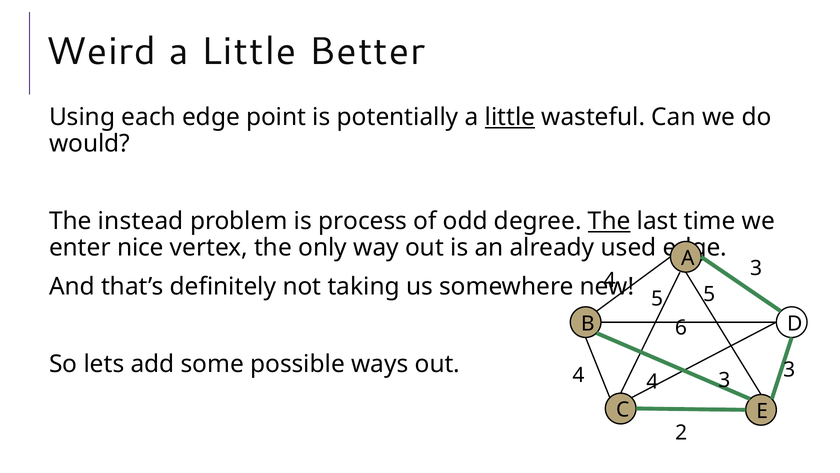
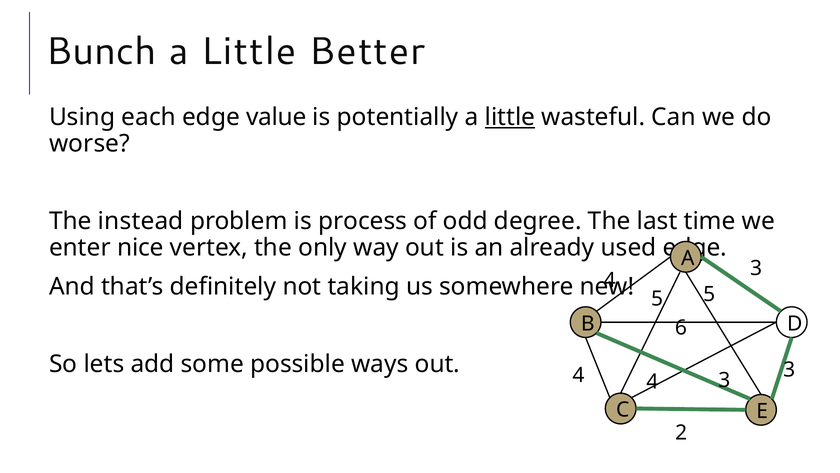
Weird: Weird -> Bunch (101, 51)
point: point -> value (276, 117)
would: would -> worse (90, 144)
The underline: present -> none (609, 221)
